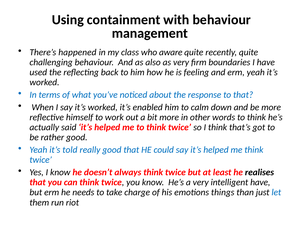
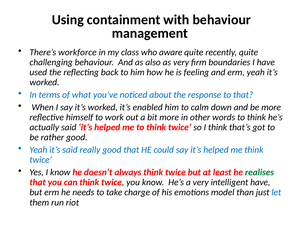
happened: happened -> workforce (77, 52)
it’s told: told -> said (70, 149)
realises colour: black -> green (259, 172)
things: things -> model (223, 192)
